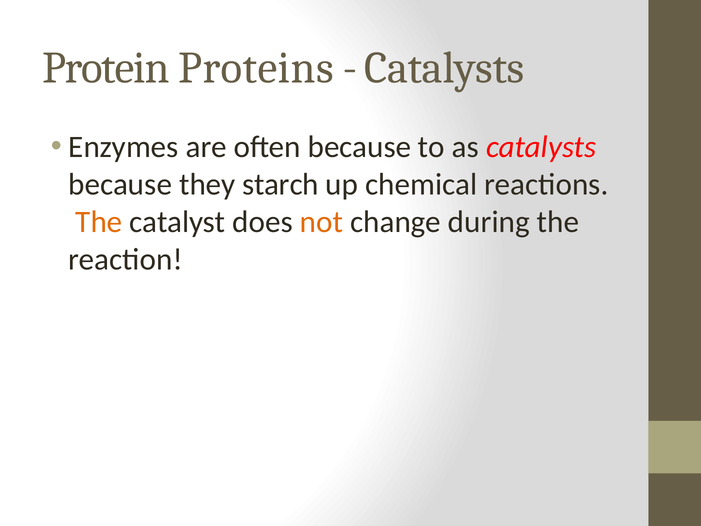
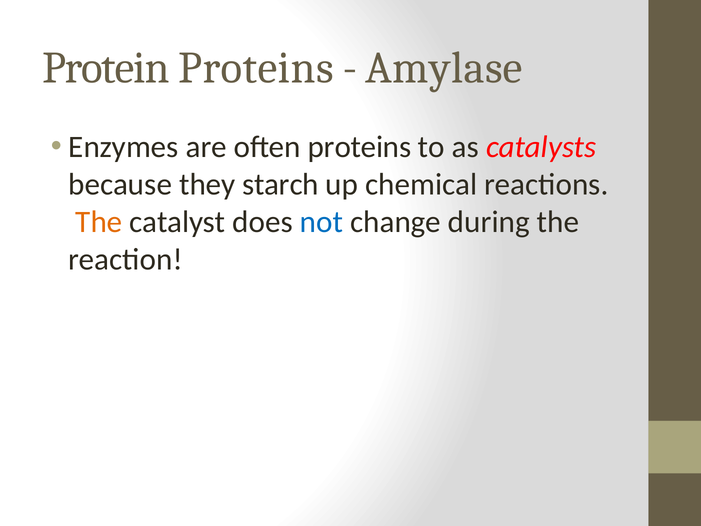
Catalysts: Catalysts -> Amylase (444, 68)
often because: because -> proteins (360, 147)
not colour: orange -> blue (321, 222)
